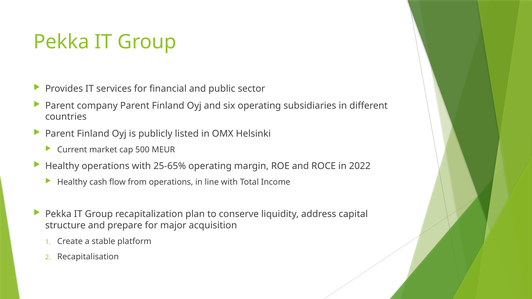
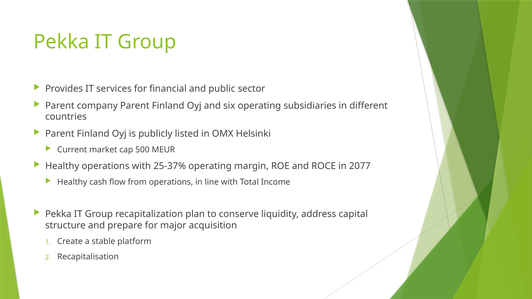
25-65%: 25-65% -> 25-37% (170, 166)
2022: 2022 -> 2077 (360, 166)
